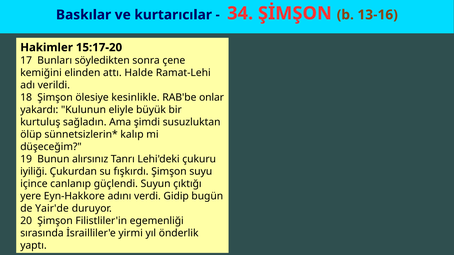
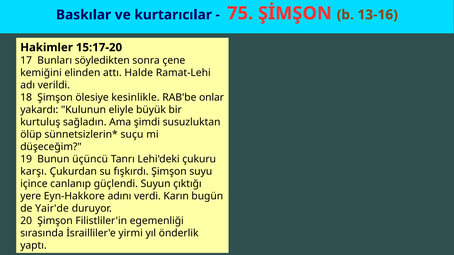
34: 34 -> 75 (240, 13)
kalıp: kalıp -> suçu (132, 135)
alırsınız: alırsınız -> üçüncü (90, 159)
iyiliği: iyiliği -> karşı (34, 172)
Gidip: Gidip -> Karın (176, 196)
